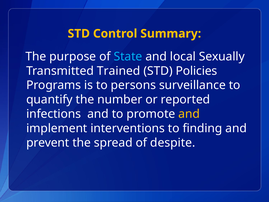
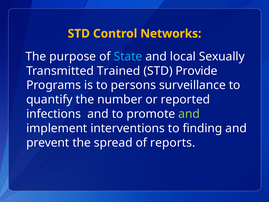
Summary: Summary -> Networks (171, 34)
Policies: Policies -> Provide (197, 71)
and colour: yellow -> light green (189, 114)
despite: despite -> reports (173, 143)
